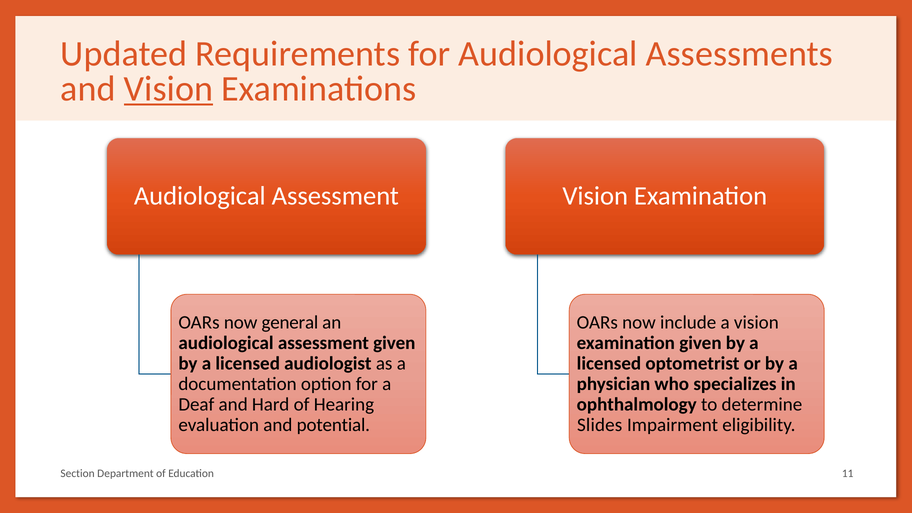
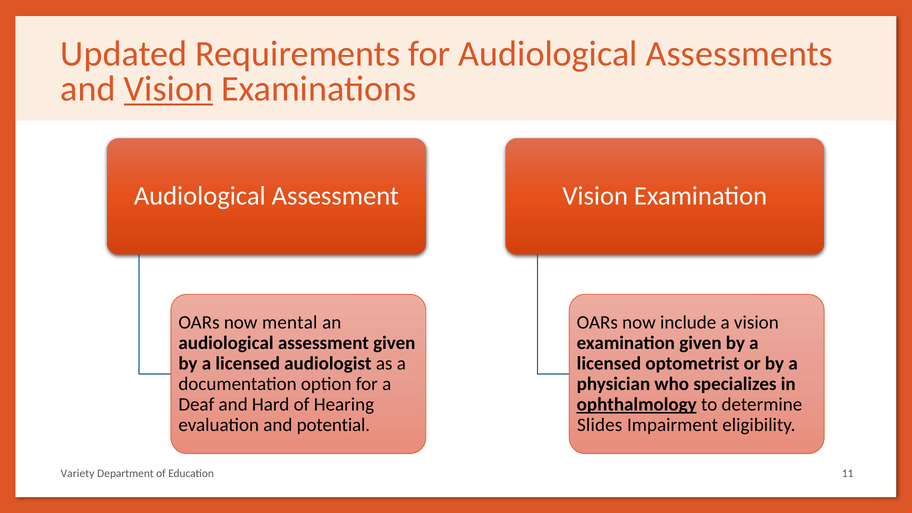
general: general -> mental (290, 323)
ophthalmology underline: none -> present (637, 405)
Section: Section -> Variety (78, 474)
